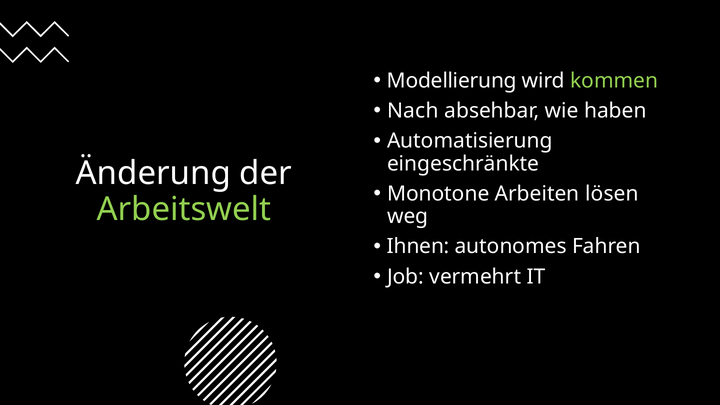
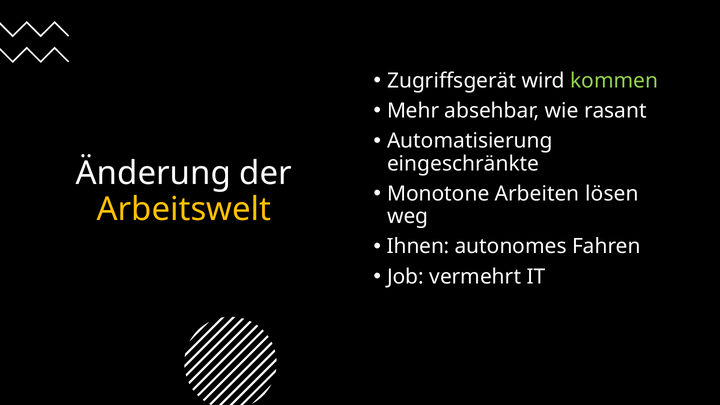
Modellierung: Modellierung -> Zugriffsgerät (452, 81)
Nach: Nach -> Mehr (413, 111)
haben: haben -> rasant (615, 111)
Arbeitswelt colour: light green -> yellow (184, 209)
